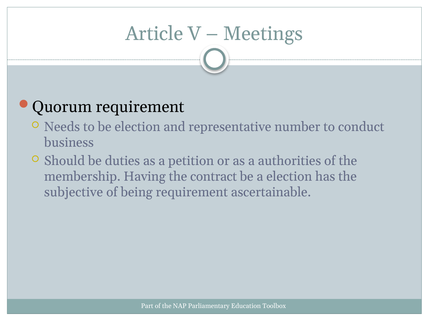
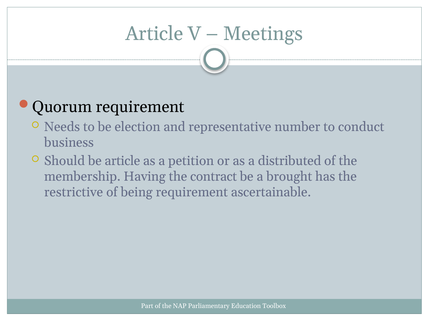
be duties: duties -> article (122, 161)
authorities: authorities -> distributed (290, 161)
a election: election -> brought (289, 177)
subjective: subjective -> restrictive (74, 193)
